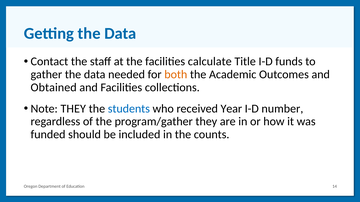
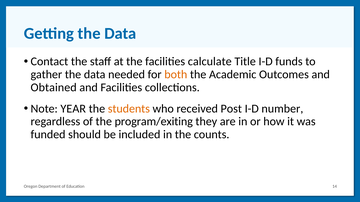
Note THEY: THEY -> YEAR (73, 109)
students colour: blue -> orange (129, 109)
Year: Year -> Post (231, 109)
program/gather: program/gather -> program/exiting (154, 122)
